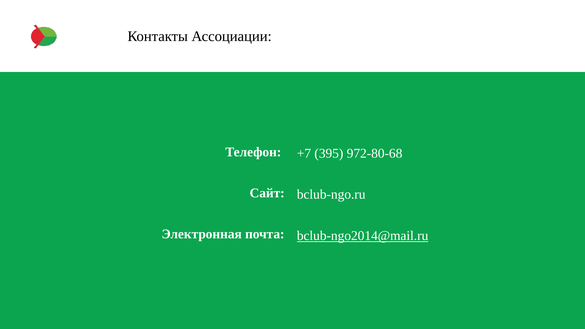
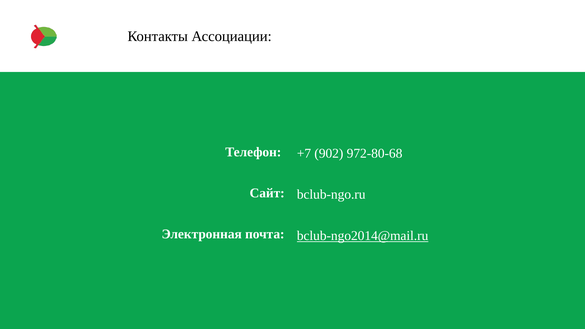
395: 395 -> 902 (329, 153)
